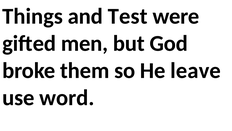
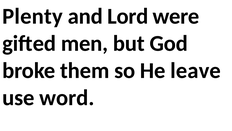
Things: Things -> Plenty (32, 16)
Test: Test -> Lord (128, 16)
